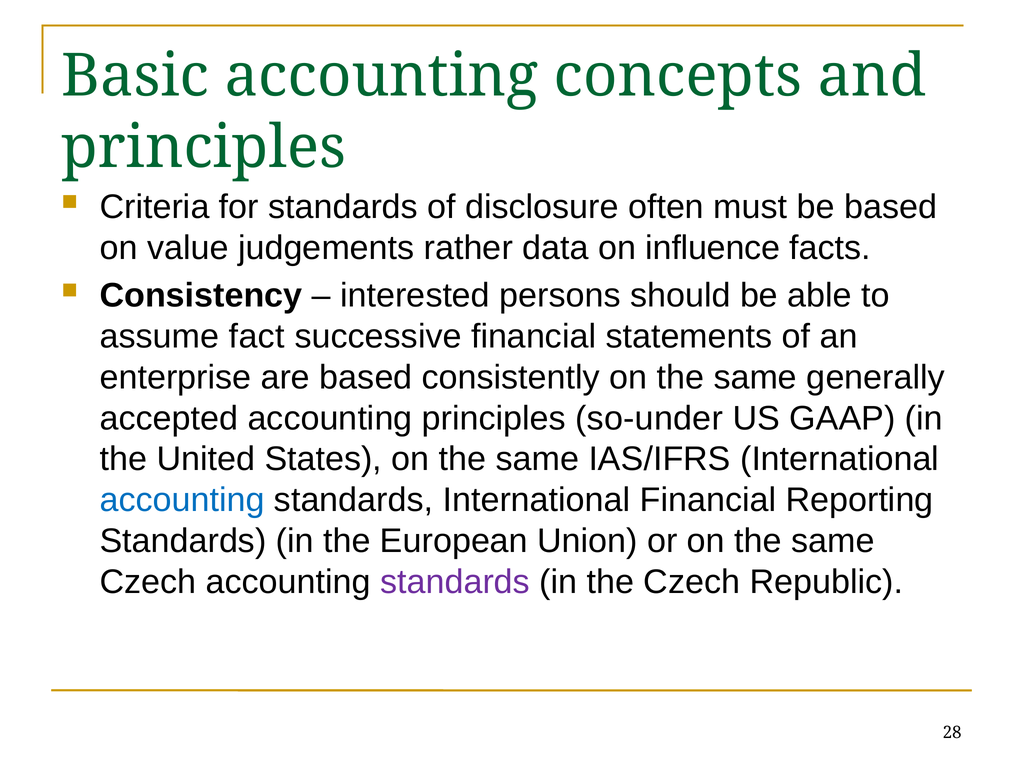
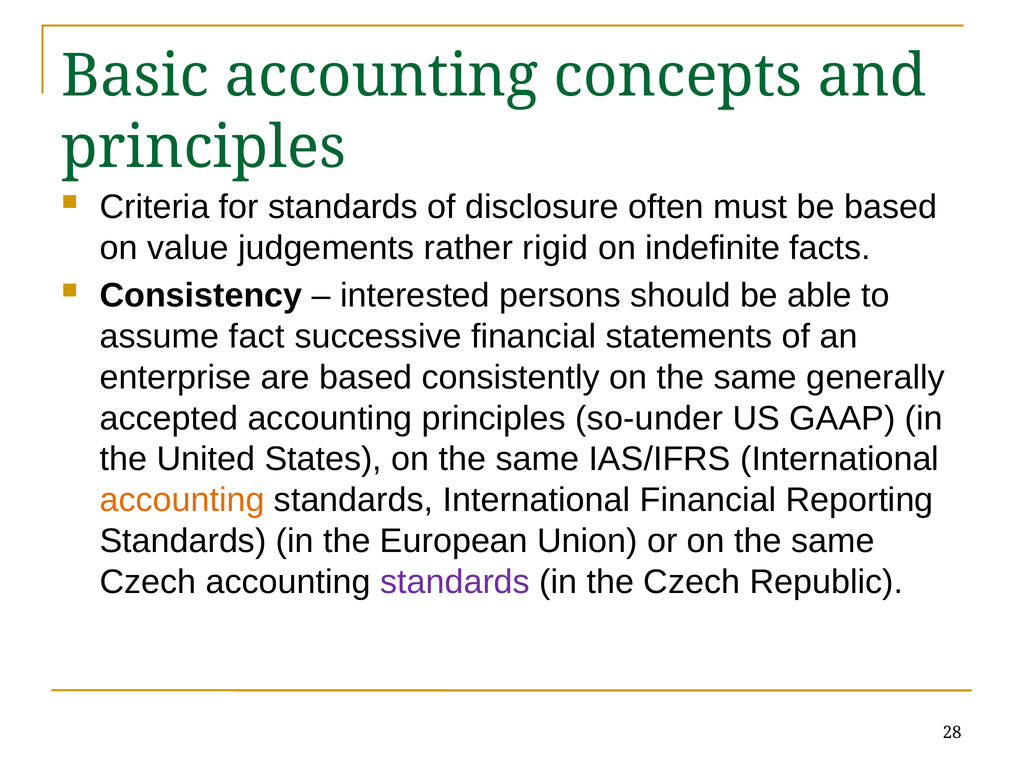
data: data -> rigid (555, 248)
influence: influence -> indefinite (713, 248)
accounting colour: blue -> orange (182, 500)
